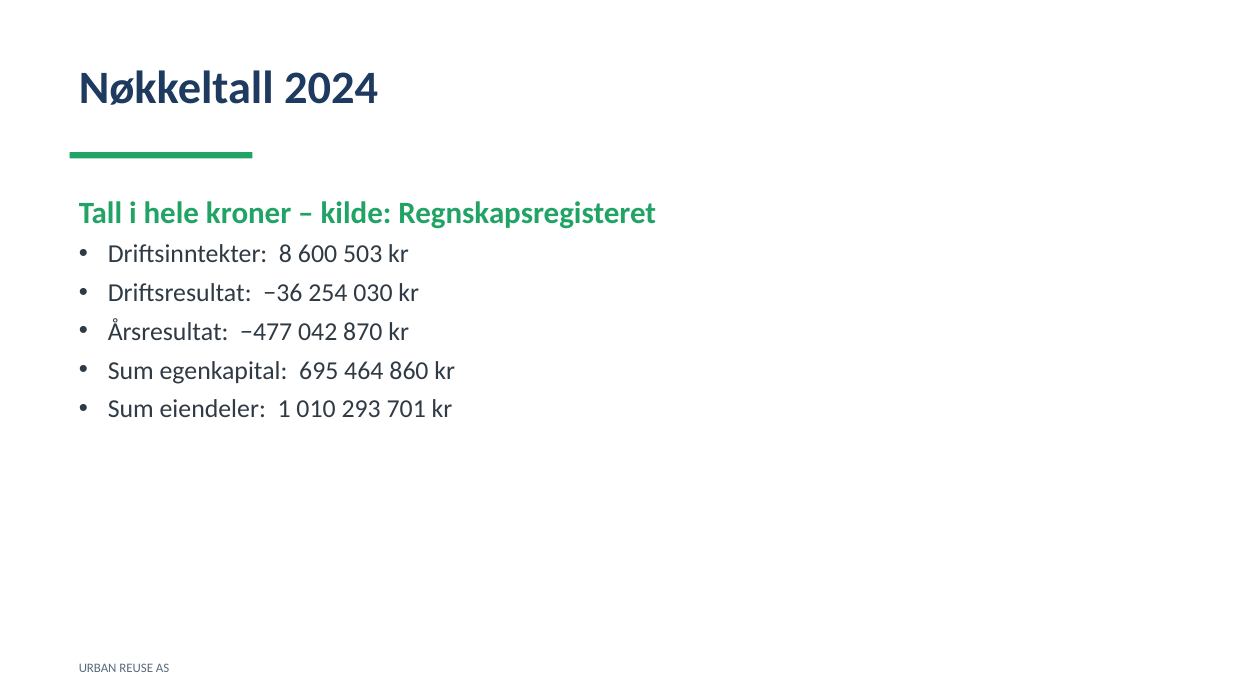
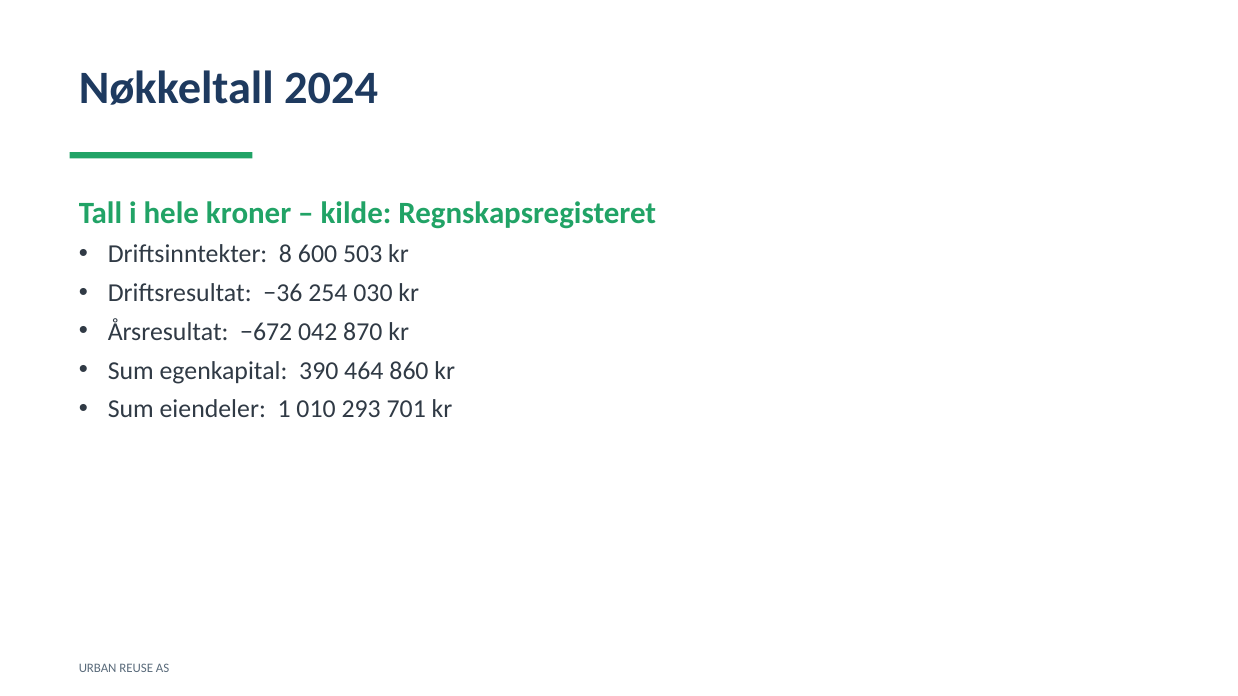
−477: −477 -> −672 (266, 332)
695: 695 -> 390 (319, 371)
